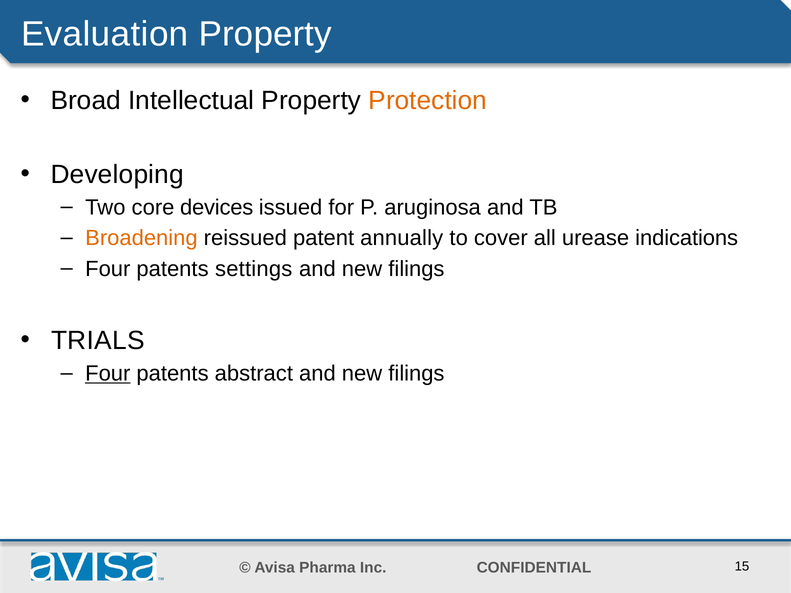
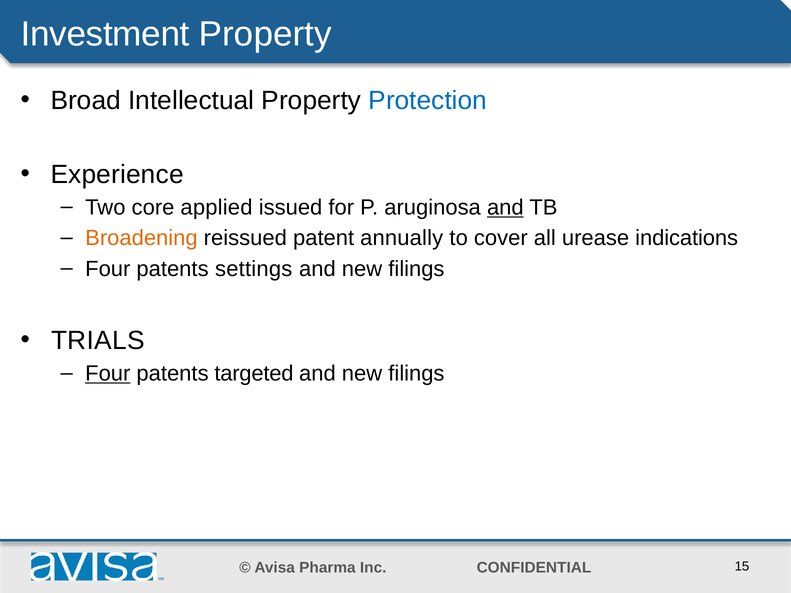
Evaluation: Evaluation -> Investment (105, 34)
Protection colour: orange -> blue (428, 101)
Developing: Developing -> Experience (117, 174)
devices: devices -> applied (216, 208)
and underline: none -> present (505, 208)
abstract: abstract -> targeted (254, 374)
